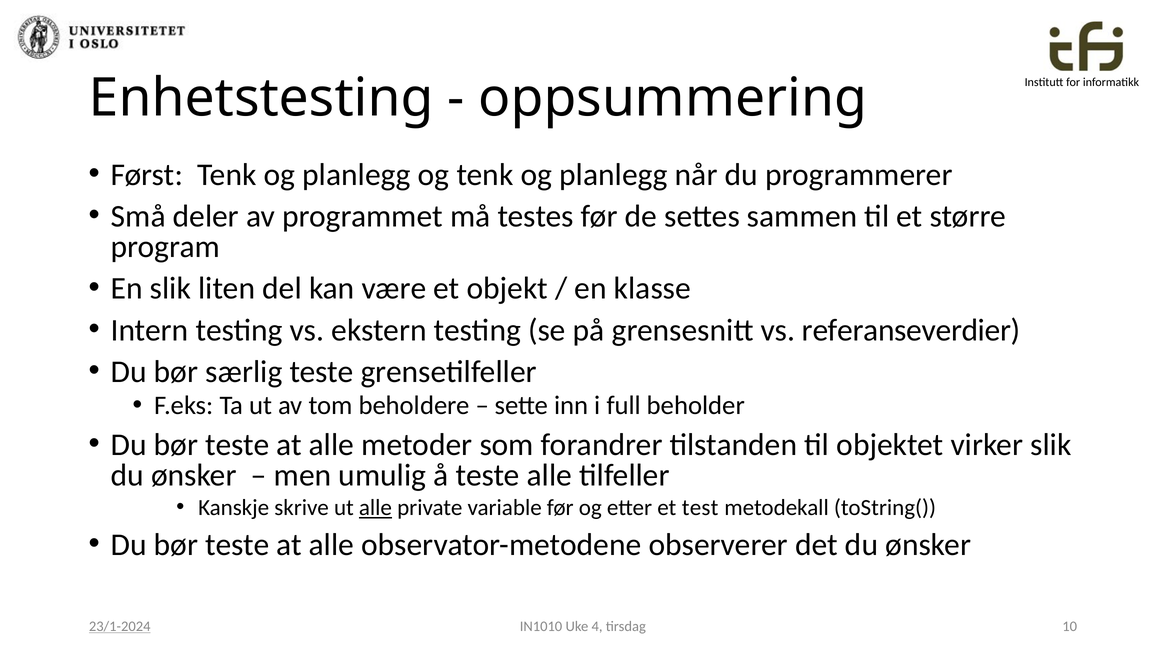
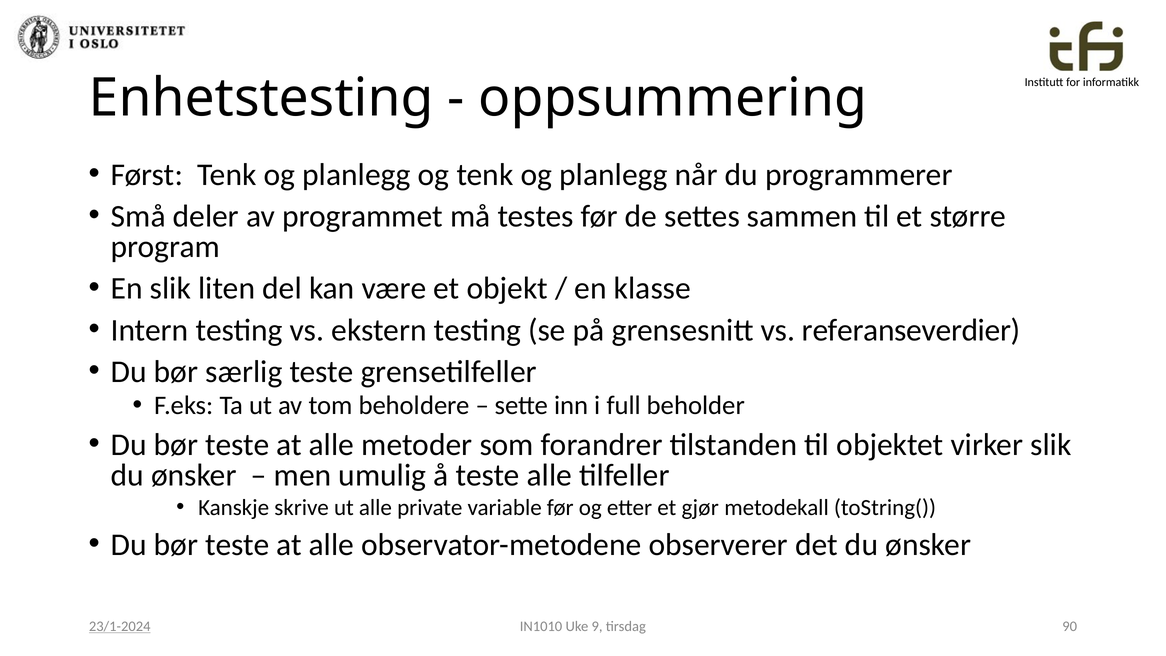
alle underline: present -> none (375, 508)
test: test -> gjør (700, 508)
4: 4 -> 9 (597, 626)
10: 10 -> 90 (1070, 626)
